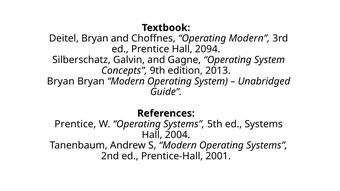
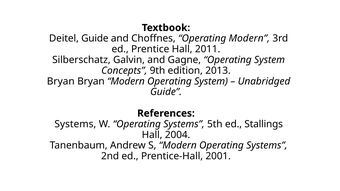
Deitel Bryan: Bryan -> Guide (95, 39)
2094: 2094 -> 2011 (208, 49)
ed Systems: Systems -> Stallings (264, 124)
Prentice: Prentice -> Systems (75, 124)
